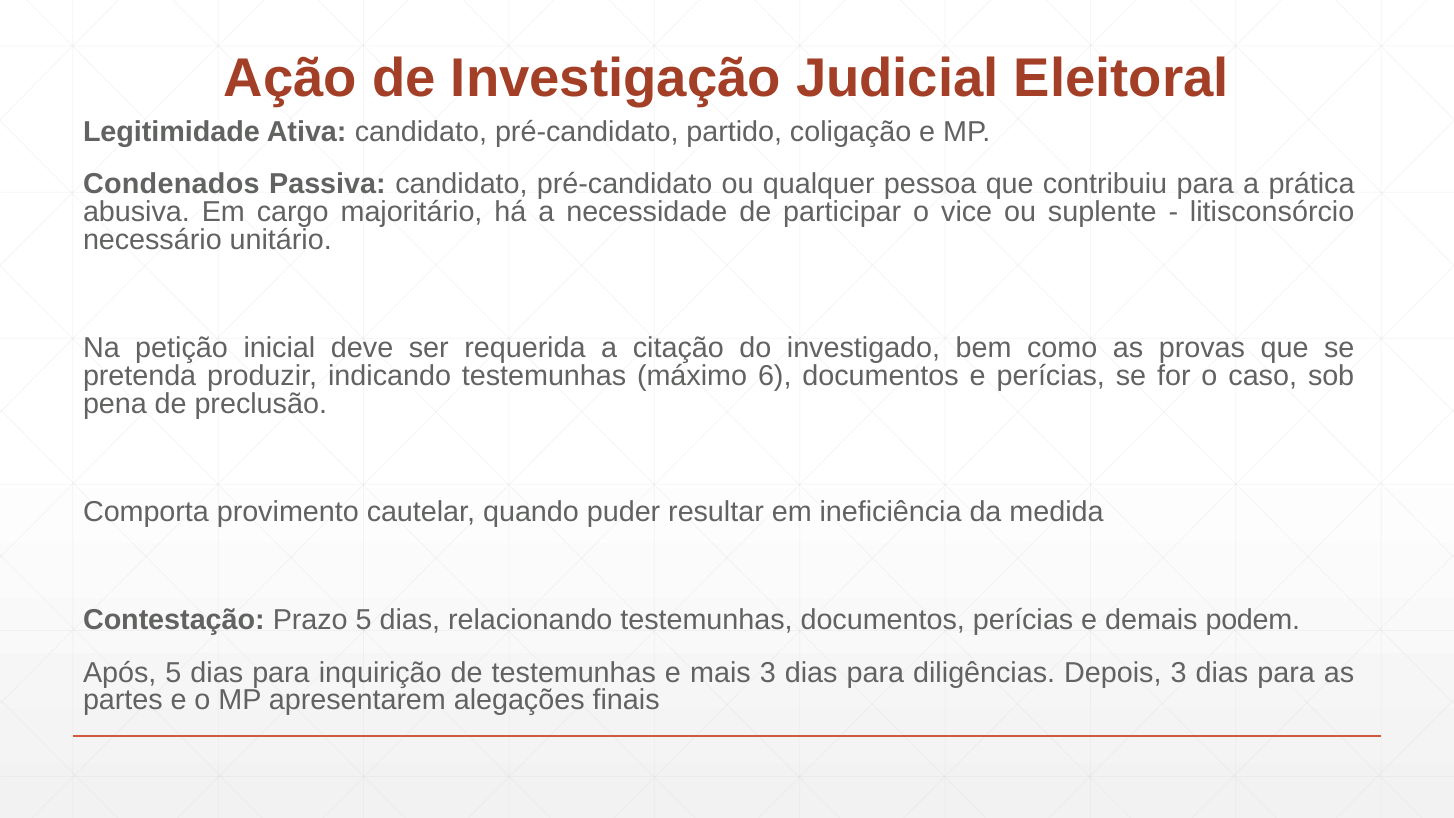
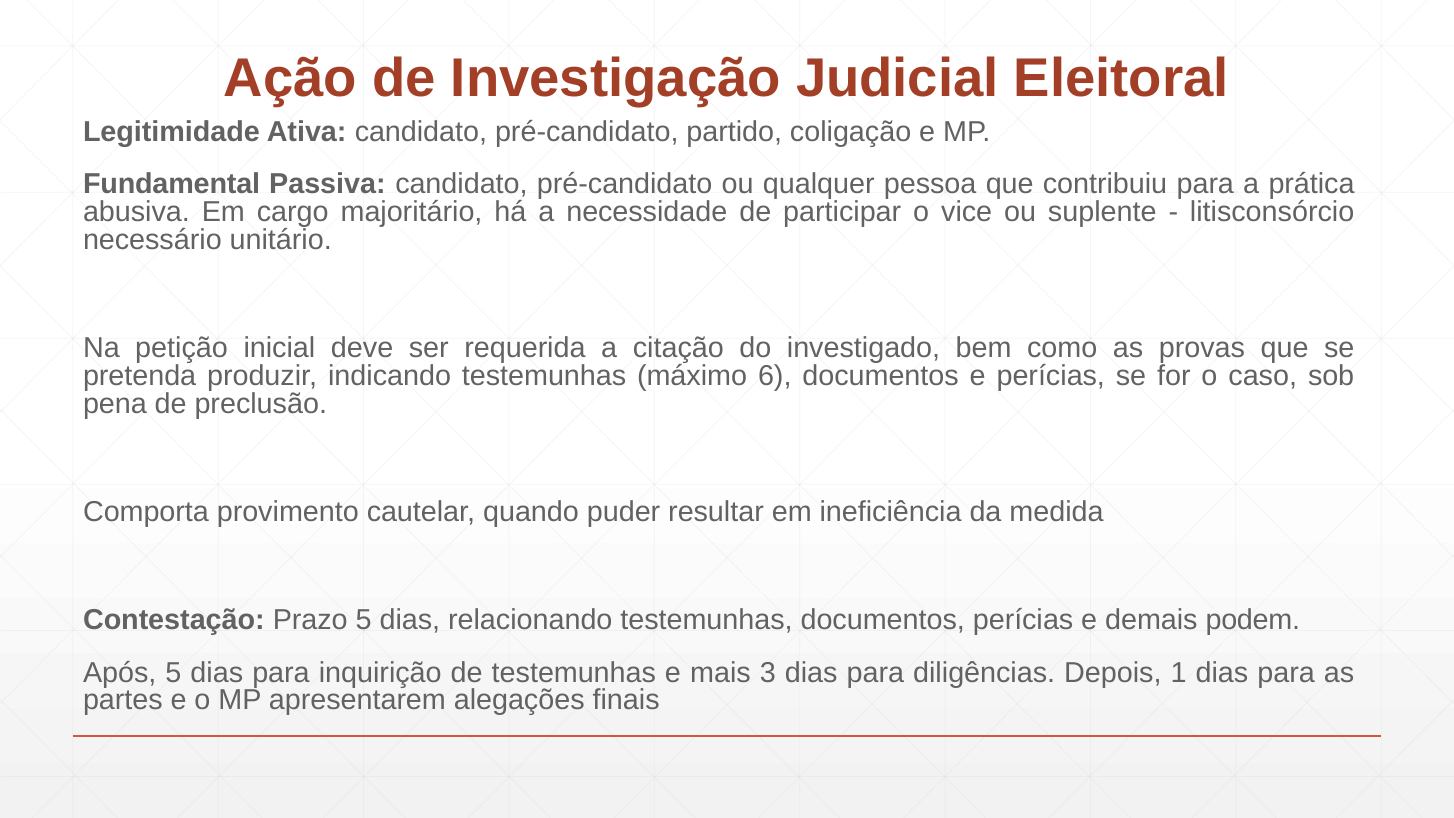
Condenados: Condenados -> Fundamental (172, 184)
Depois 3: 3 -> 1 (1179, 672)
